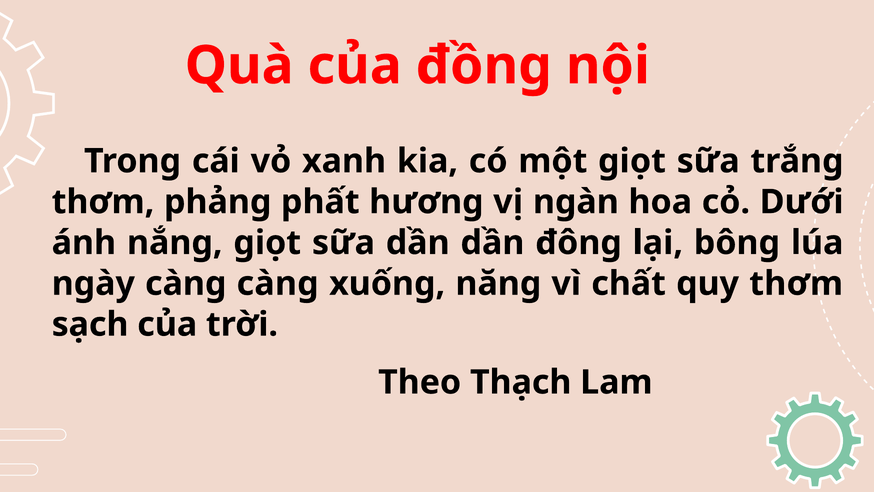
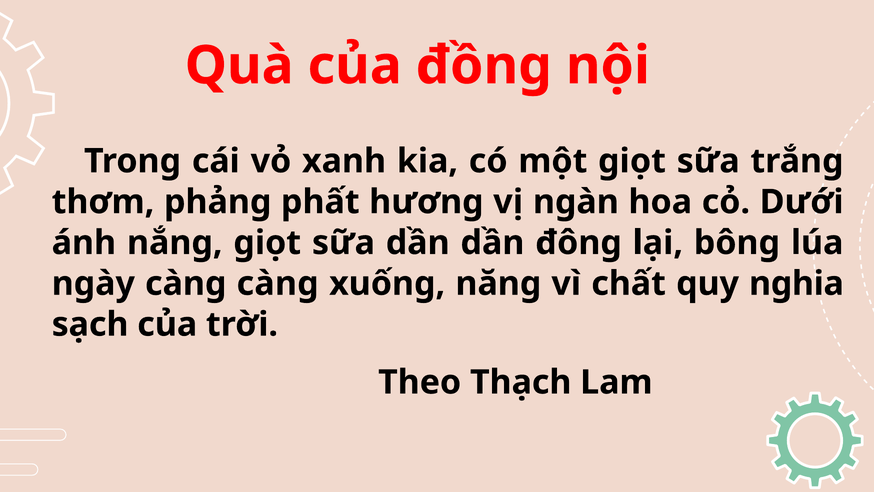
quy thơm: thơm -> nghia (796, 283)
